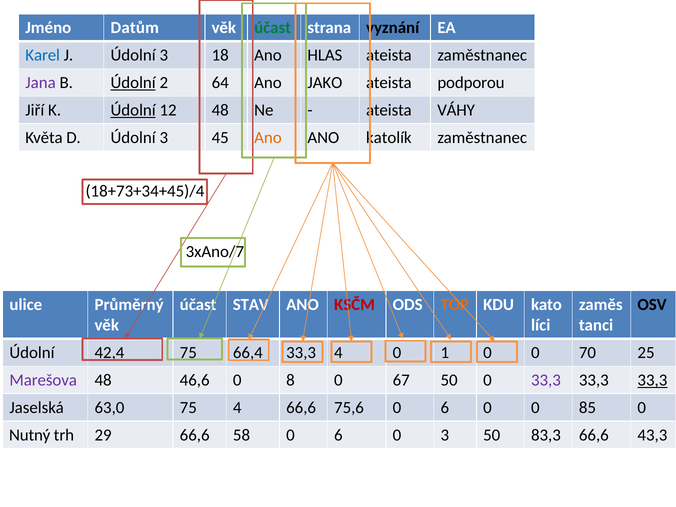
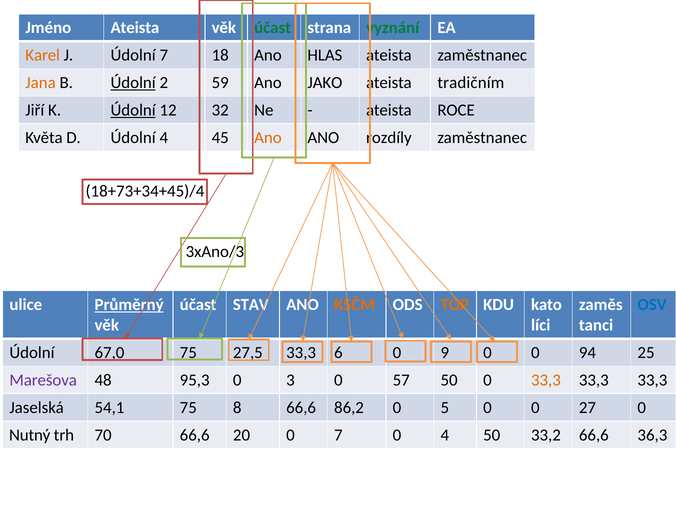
Jméno Datům: Datům -> Ateista (135, 28)
vyznání colour: black -> green (393, 28)
Karel colour: blue -> orange (43, 55)
J Údolní 3: 3 -> 7 (164, 55)
Jana colour: purple -> orange (41, 83)
64: 64 -> 59 (220, 83)
podporou: podporou -> tradičním (471, 83)
12 48: 48 -> 32 (220, 110)
VÁHY: VÁHY -> ROCE (456, 110)
D Údolní 3: 3 -> 4 (164, 138)
katolík: katolík -> rozdíly (389, 138)
3xAno/7: 3xAno/7 -> 3xAno/3 (215, 252)
Průměrný underline: none -> present (129, 305)
KSČM colour: red -> orange (354, 305)
OSV colour: black -> blue (652, 305)
42,4: 42,4 -> 67,0 (109, 353)
66,4: 66,4 -> 27,5 (248, 353)
33,3 4: 4 -> 6 (338, 353)
1: 1 -> 9 (445, 353)
70: 70 -> 94 (587, 353)
46,6: 46,6 -> 95,3 (195, 380)
8: 8 -> 3 (290, 380)
67: 67 -> 57 (401, 380)
33,3 colour: purple -> orange (546, 380)
33,3 underline: present -> none (652, 380)
63,0: 63,0 -> 54,1 (109, 408)
75 4: 4 -> 8 (237, 408)
75,6: 75,6 -> 86,2 (349, 408)
6: 6 -> 5 (445, 408)
85: 85 -> 27 (587, 408)
29: 29 -> 70 (103, 435)
58: 58 -> 20 (242, 435)
6: 6 -> 7 (338, 435)
0 3: 3 -> 4 (445, 435)
83,3: 83,3 -> 33,2 (546, 435)
43,3: 43,3 -> 36,3 (652, 435)
